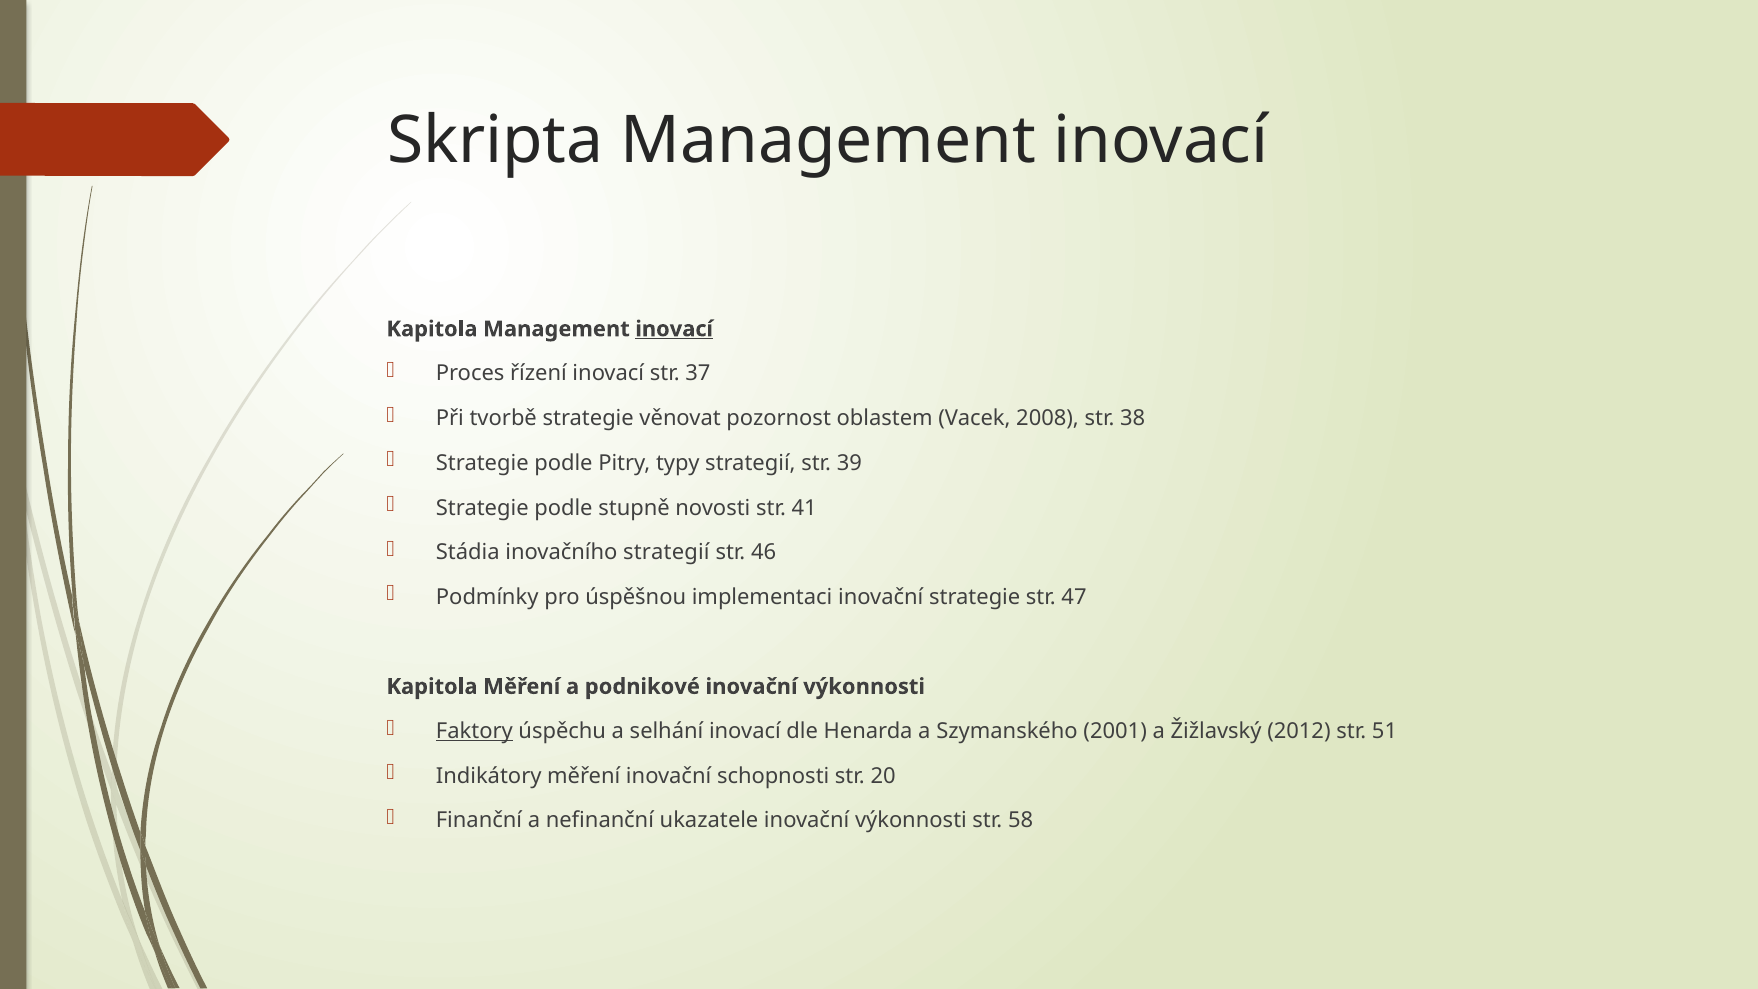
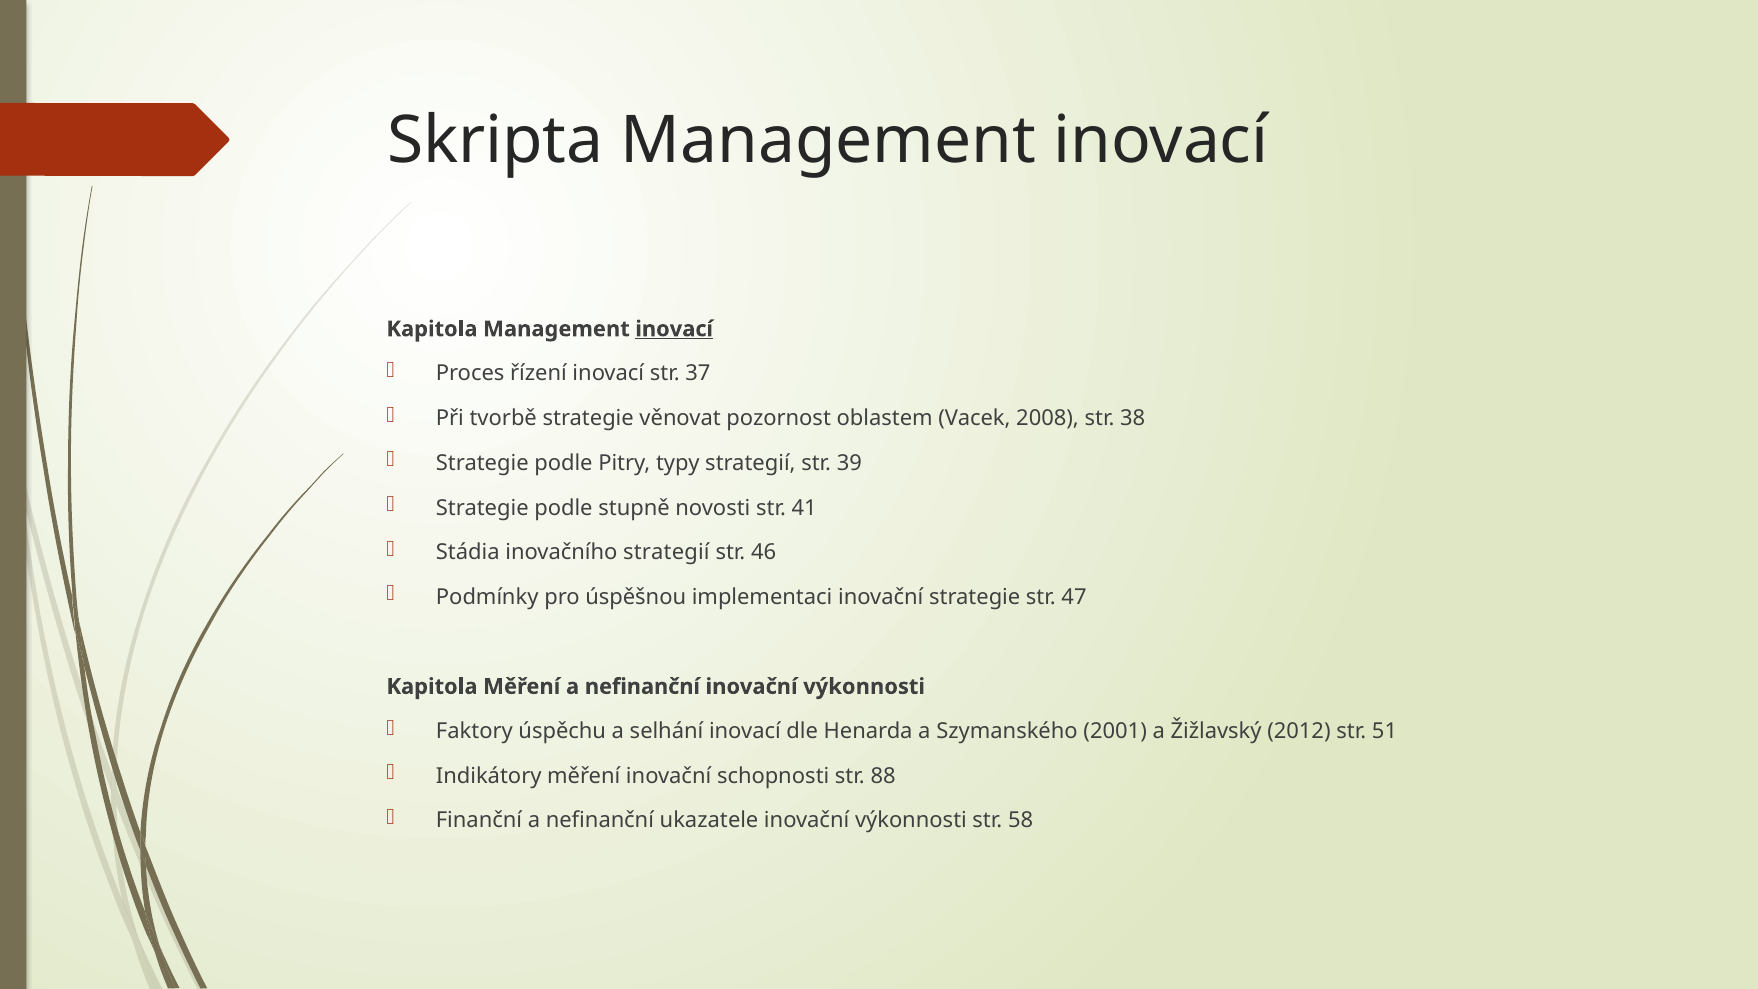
Měření a podnikové: podnikové -> nefinanční (642, 687)
Faktory underline: present -> none (474, 731)
20: 20 -> 88 (883, 776)
